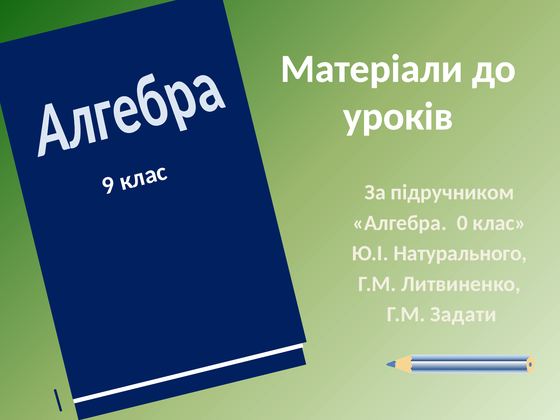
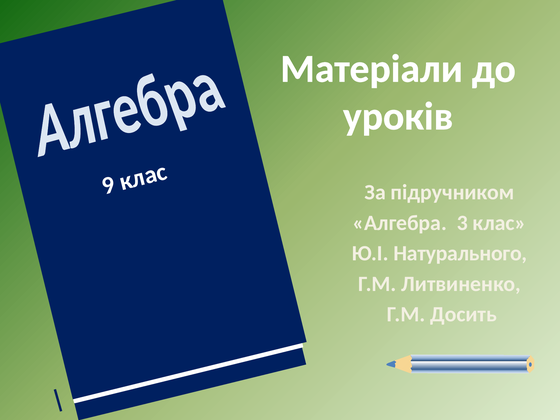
0: 0 -> 3 (462, 223)
Задати: Задати -> Досить (463, 314)
